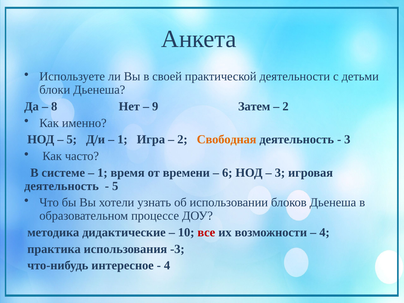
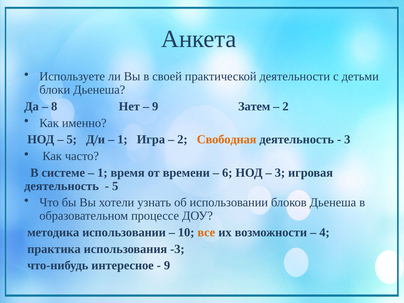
методика дидактические: дидактические -> использовании (124, 232)
все colour: red -> orange (206, 232)
4: 4 -> 9 (167, 266)
